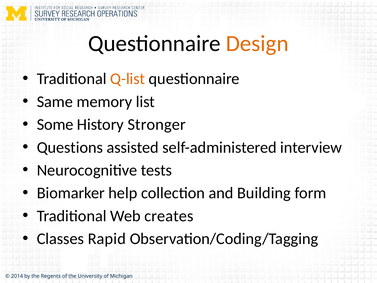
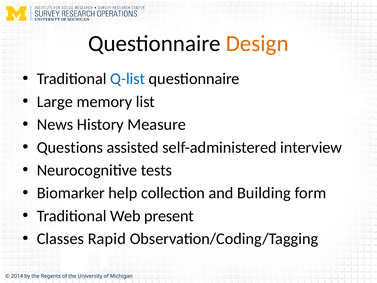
Q-list colour: orange -> blue (128, 79)
Same: Same -> Large (55, 102)
Some: Some -> News (55, 124)
Stronger: Stronger -> Measure (157, 124)
creates: creates -> present (169, 216)
